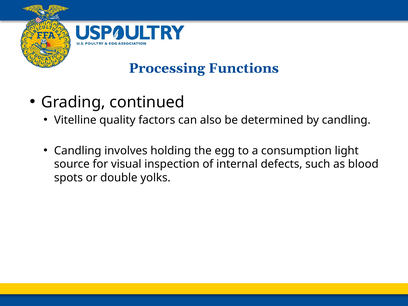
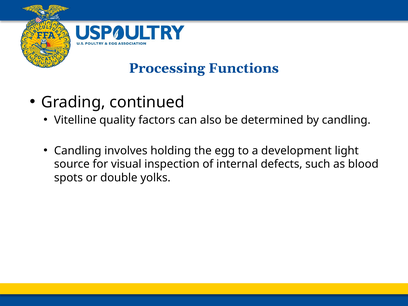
consumption: consumption -> development (296, 151)
